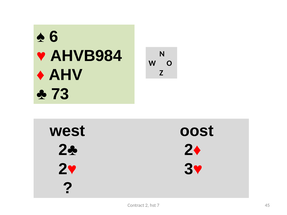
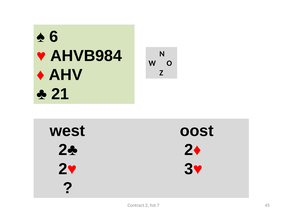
73: 73 -> 21 (60, 94)
